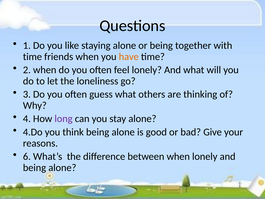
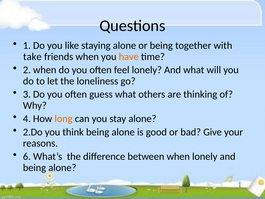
time: time -> take (32, 57)
long colour: purple -> orange (64, 119)
4.Do: 4.Do -> 2.Do (33, 132)
